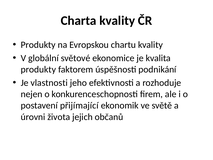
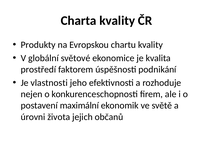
produkty: produkty -> prostředí (38, 69)
přijímající: přijímající -> maximální (79, 105)
